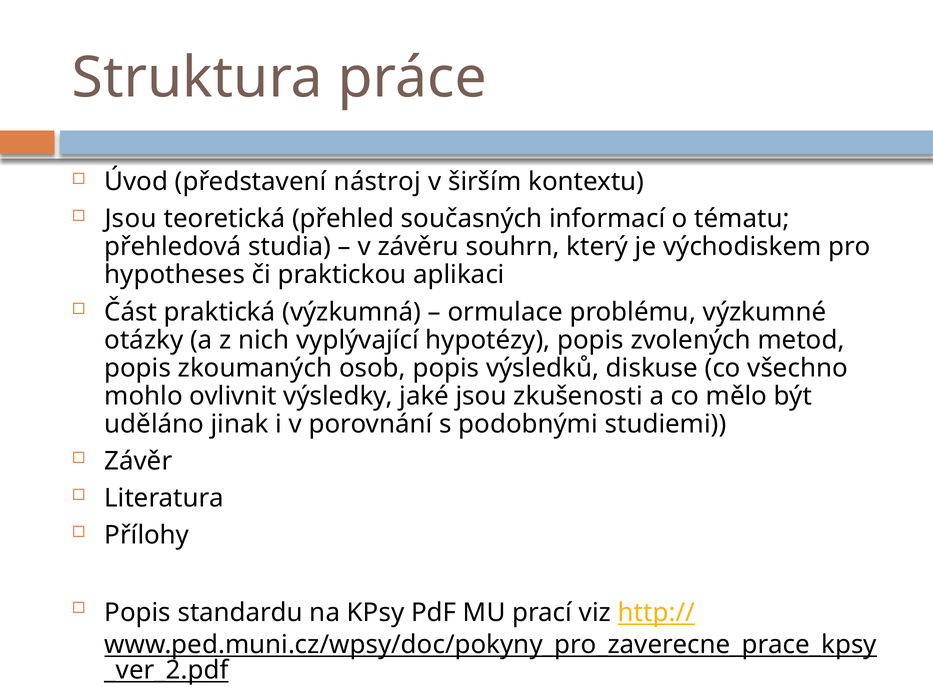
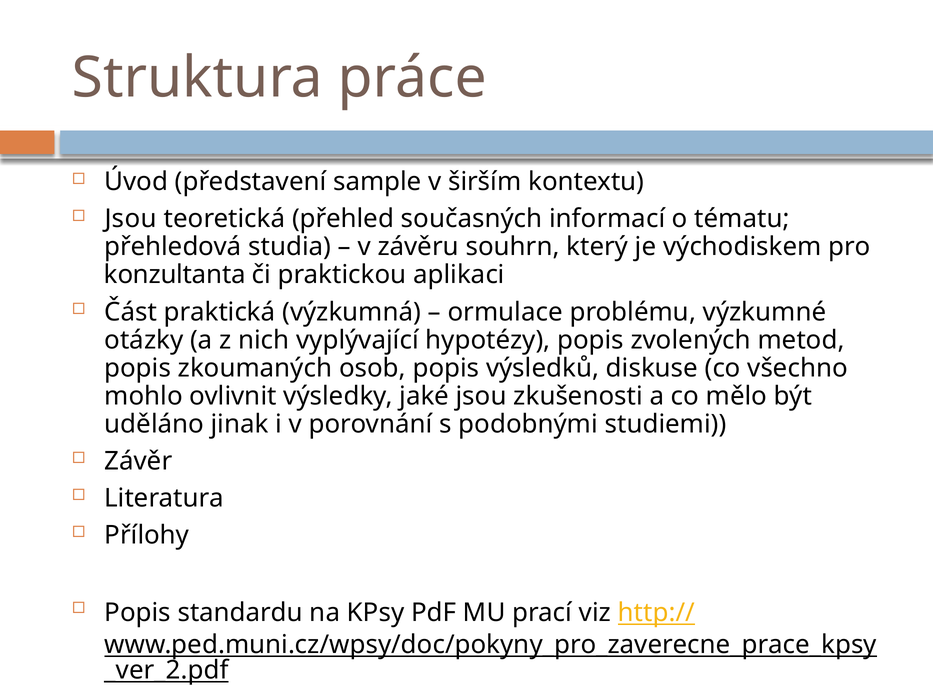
nástroj: nástroj -> sample (377, 182)
hypotheses: hypotheses -> konzultanta (175, 275)
